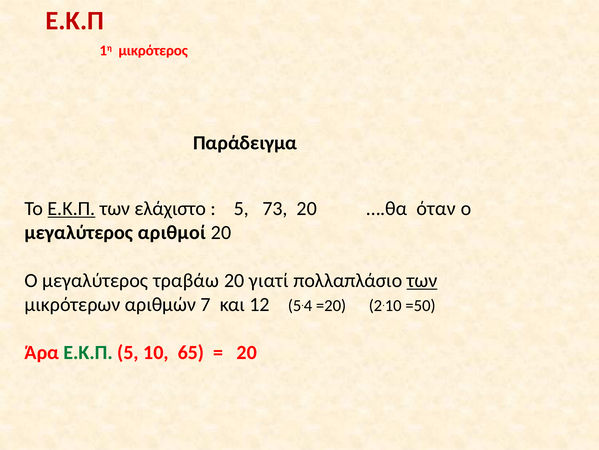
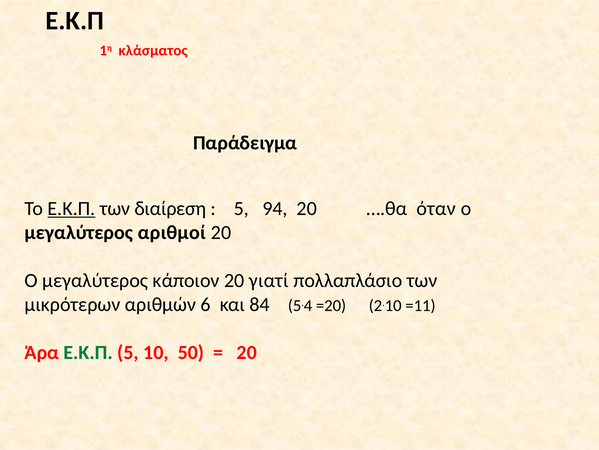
Ε.Κ.Π colour: red -> black (75, 21)
μικρότερος: μικρότερος -> κλάσματος (153, 50)
ελάχιστο: ελάχιστο -> διαίρεση (170, 208)
73: 73 -> 94 (275, 208)
τραβάω: τραβάω -> κάποιον (186, 280)
των underline: present -> none (422, 280)
7: 7 -> 6 (206, 304)
12: 12 -> 84 (260, 304)
=50: =50 -> =11 (420, 305)
65: 65 -> 50 (191, 352)
